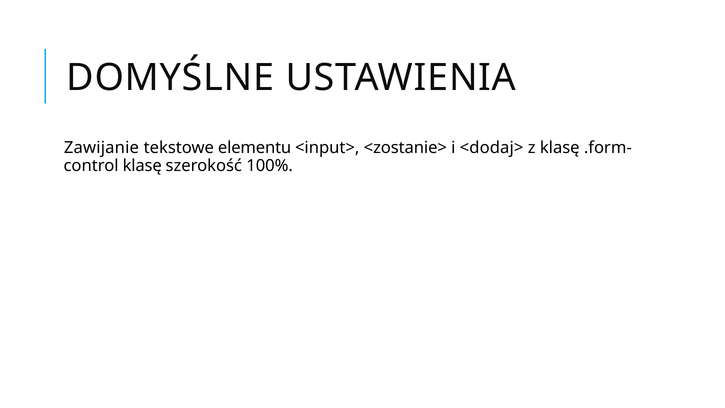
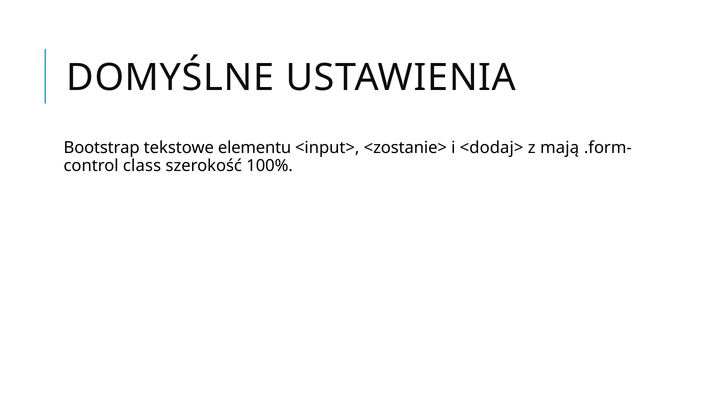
Zawijanie: Zawijanie -> Bootstrap (102, 148)
z klasę: klasę -> mają (560, 148)
klasę: klasę -> class (142, 165)
